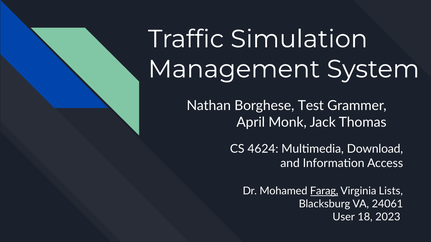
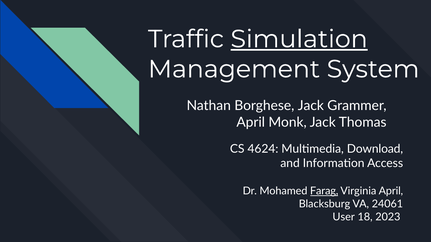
Simulation underline: none -> present (299, 39)
Borghese Test: Test -> Jack (311, 106)
Virginia Lists: Lists -> April (391, 191)
